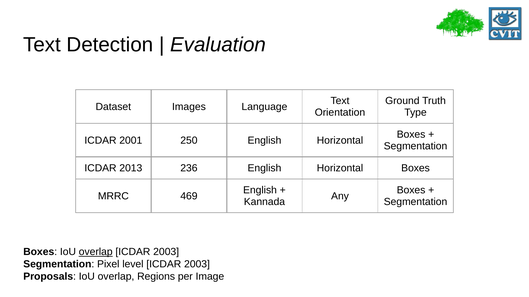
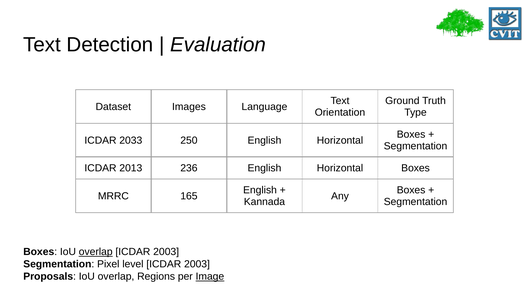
2001: 2001 -> 2033 (131, 141)
469: 469 -> 165 (189, 196)
Image underline: none -> present (210, 277)
